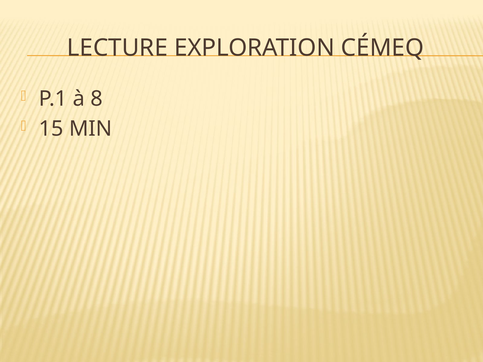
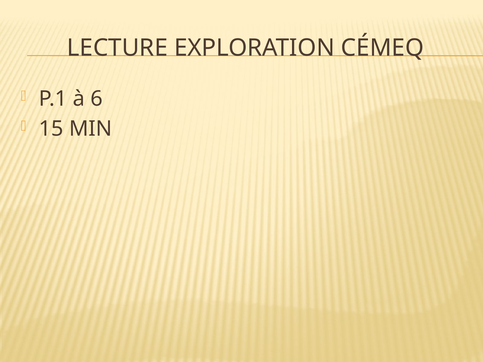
8: 8 -> 6 (97, 99)
